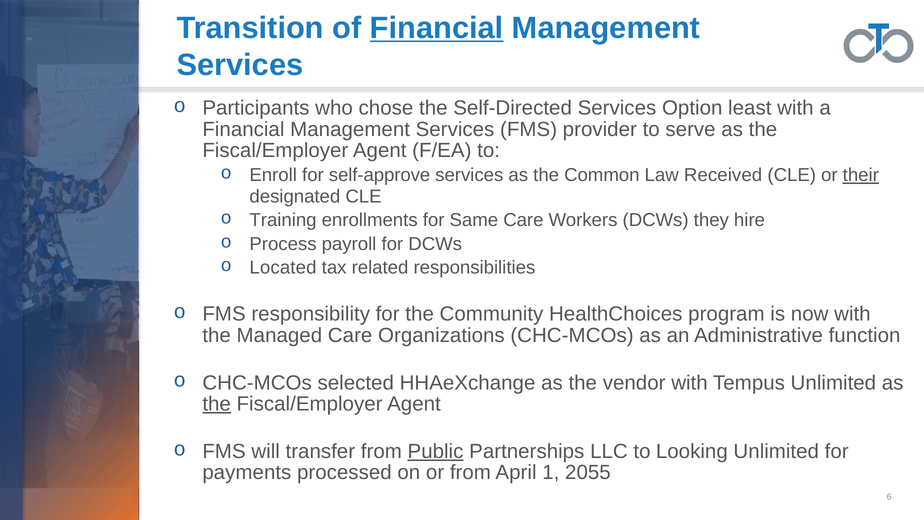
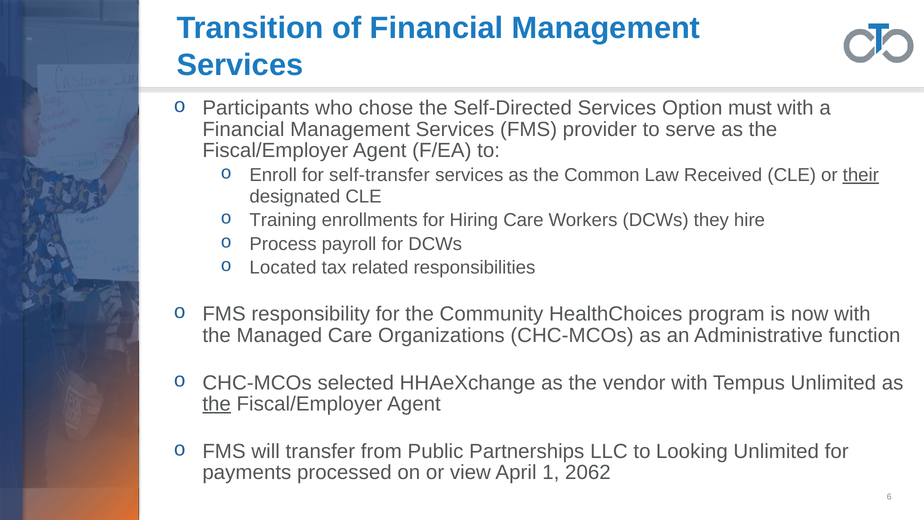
Financial underline: present -> none (437, 28)
least: least -> must (750, 108)
self-approve: self-approve -> self-transfer (379, 175)
Same: Same -> Hiring (474, 220)
Public underline: present -> none (436, 451)
or from: from -> view (470, 472)
2055: 2055 -> 2062 (588, 472)
